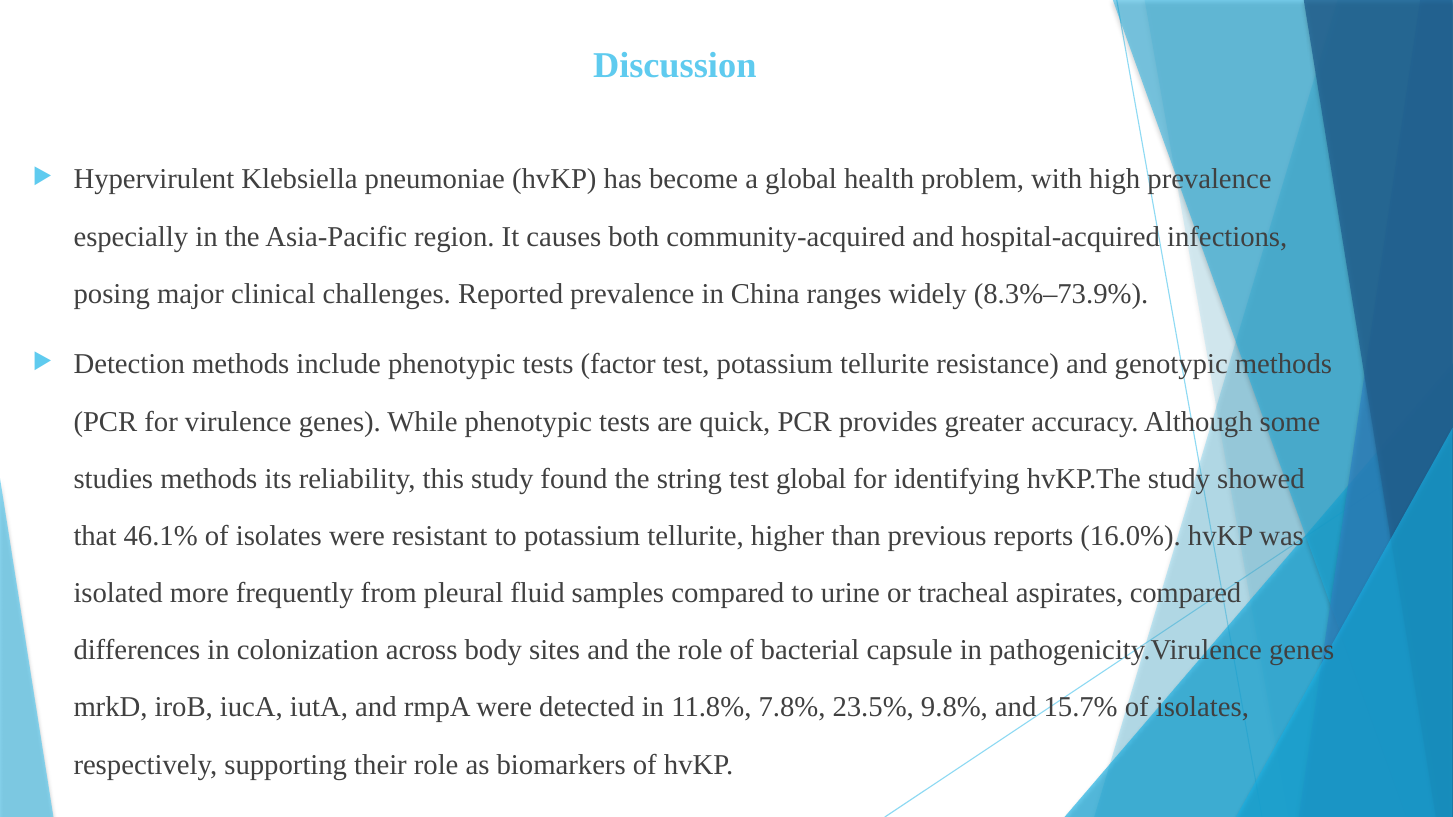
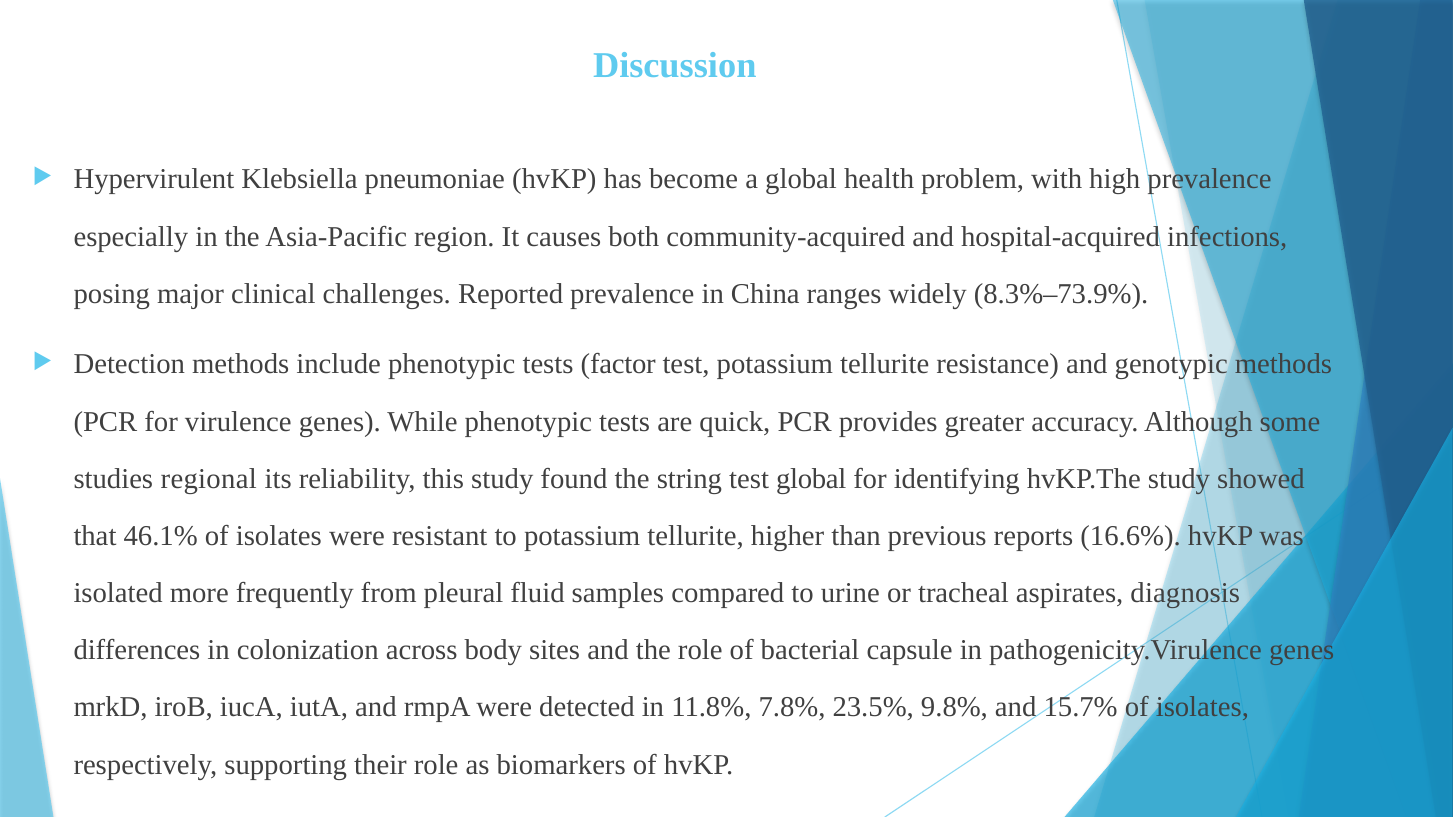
studies methods: methods -> regional (209, 479)
16.0%: 16.0% -> 16.6% (1131, 536)
aspirates compared: compared -> diagnosis (1185, 593)
